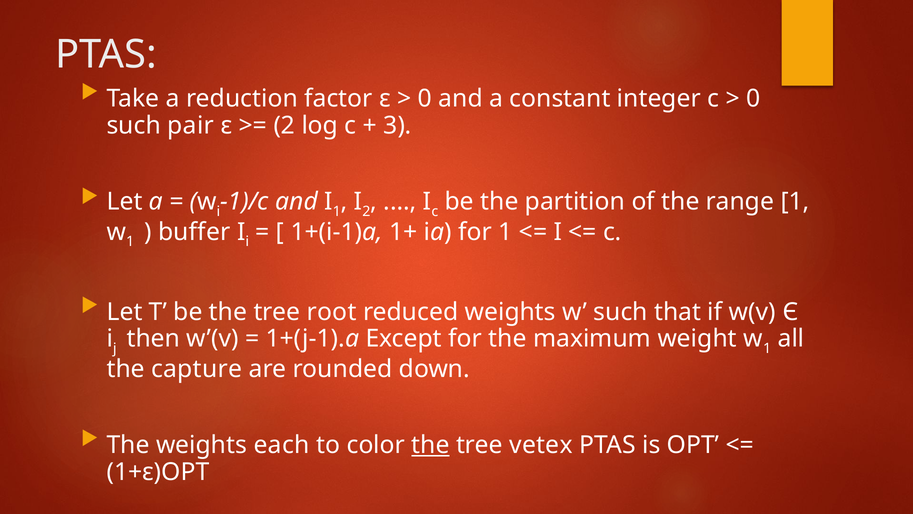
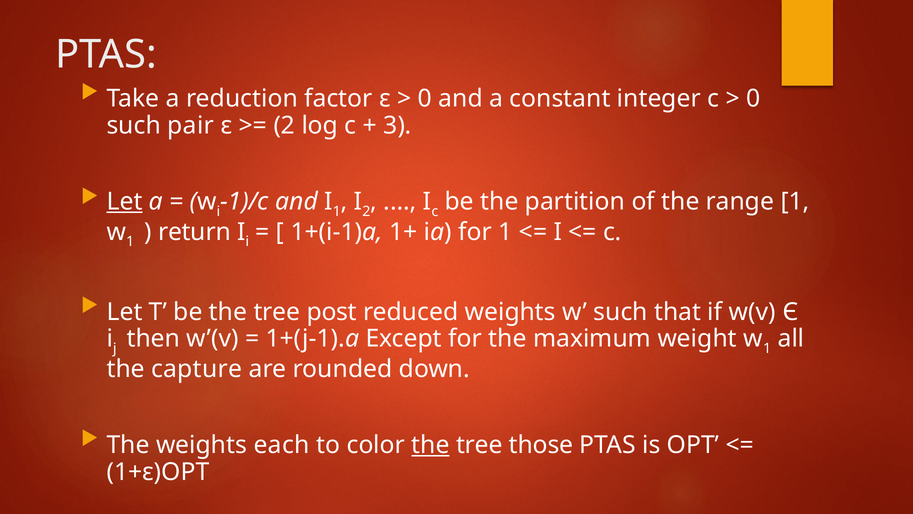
Let underline: none -> present (125, 202)
buffer: buffer -> return (194, 232)
root: root -> post (332, 312)
vetex: vetex -> those (541, 445)
